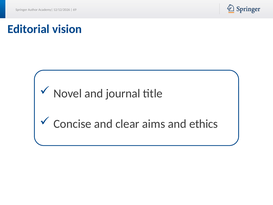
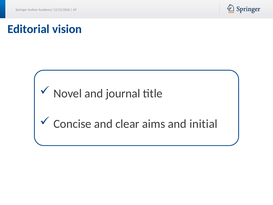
ethics: ethics -> initial (204, 124)
